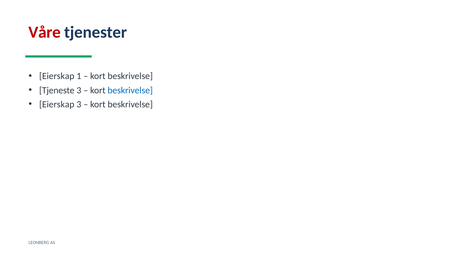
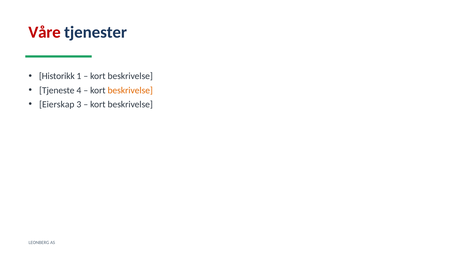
Eierskap: Eierskap -> Historikk (57, 76)
Tjeneste 3: 3 -> 4 (79, 90)
beskrivelse colour: blue -> orange (130, 90)
